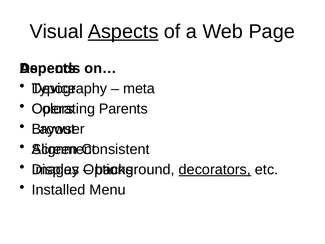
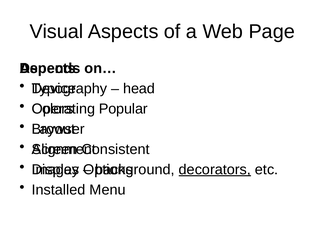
Aspects underline: present -> none (123, 31)
meta: meta -> head (139, 88)
Parents: Parents -> Popular (123, 109)
